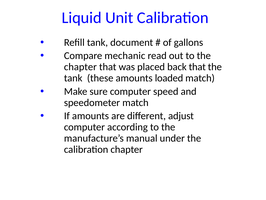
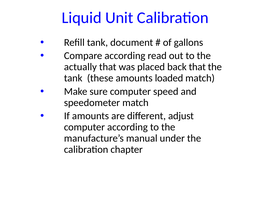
Compare mechanic: mechanic -> according (125, 56)
chapter: chapter -> actually (80, 67)
